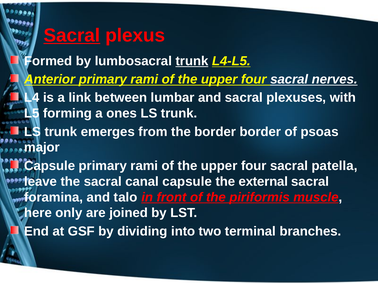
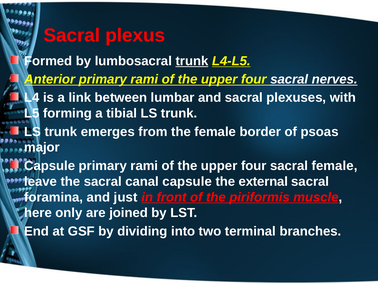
Sacral underline: present -> none (72, 35)
ones: ones -> tibial (122, 114)
the border: border -> female (215, 132)
sacral patella: patella -> female (334, 166)
talo: talo -> just (126, 198)
